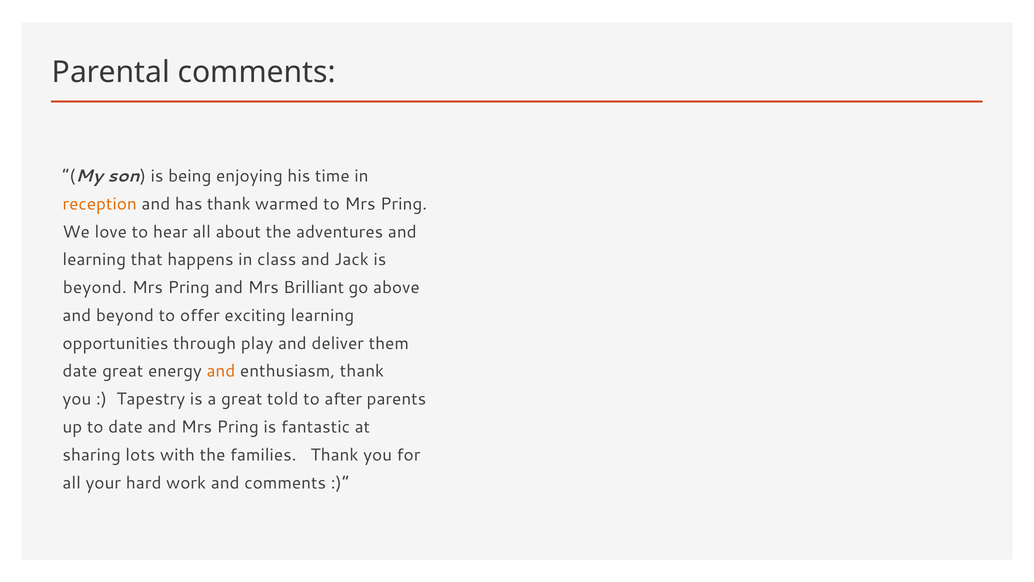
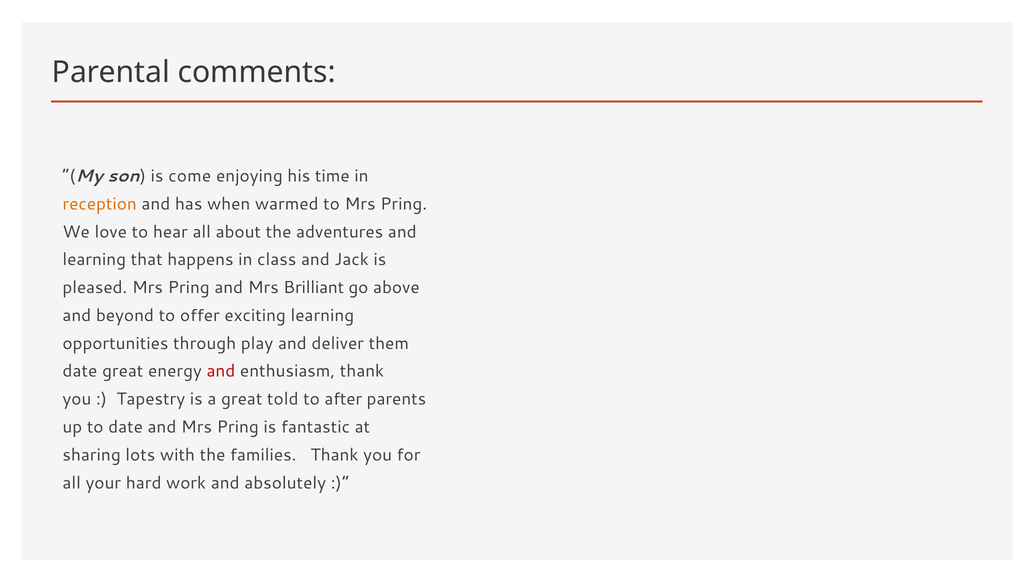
being: being -> come (190, 176)
has thank: thank -> when (229, 204)
beyond: beyond -> pleased (95, 287)
and colour: orange -> red (221, 371)
and comments: comments -> absolutely (285, 483)
